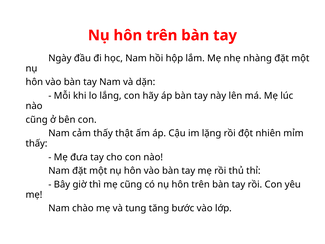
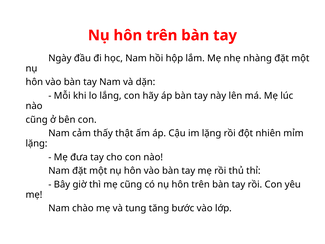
thấy: thấy -> lặng (36, 143)
